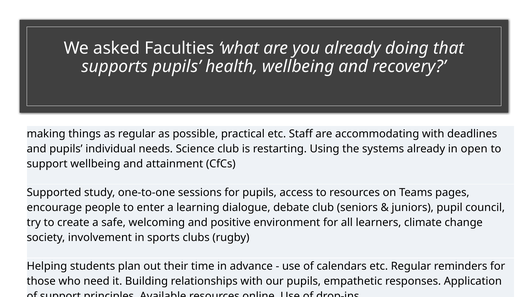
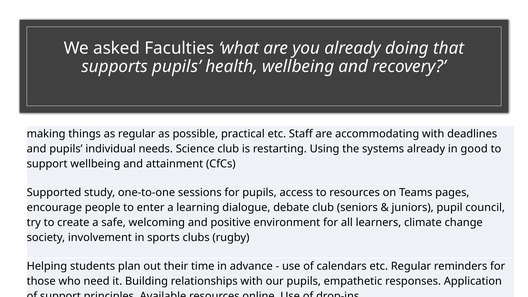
open: open -> good (474, 149)
